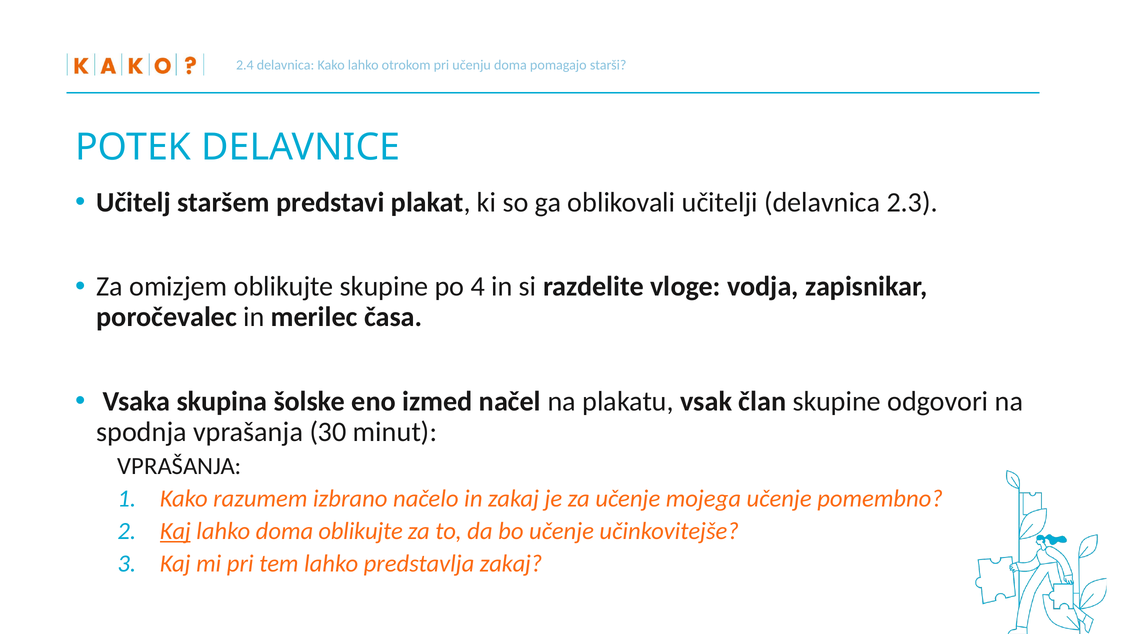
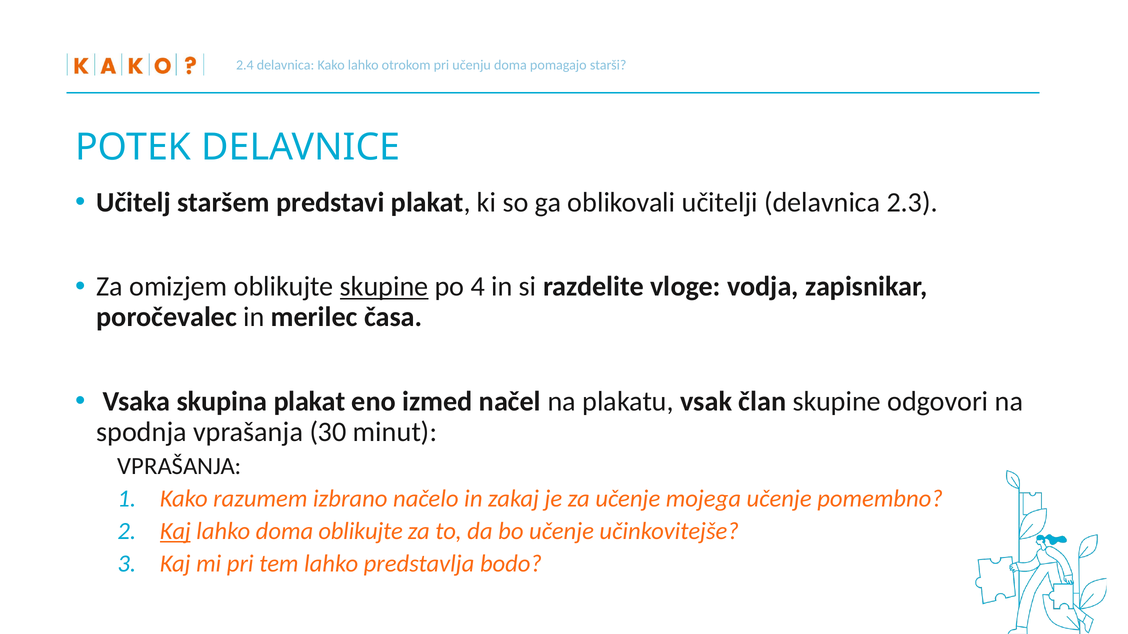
skupine underline: none -> present (384, 287)
skupina šolske: šolske -> plakat (309, 402)
predstavlja zakaj: zakaj -> bodo (511, 564)
